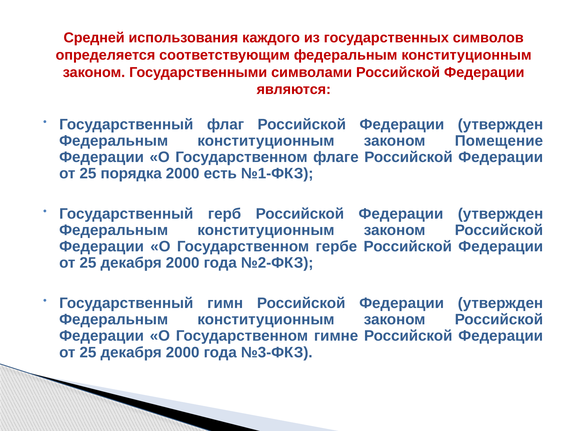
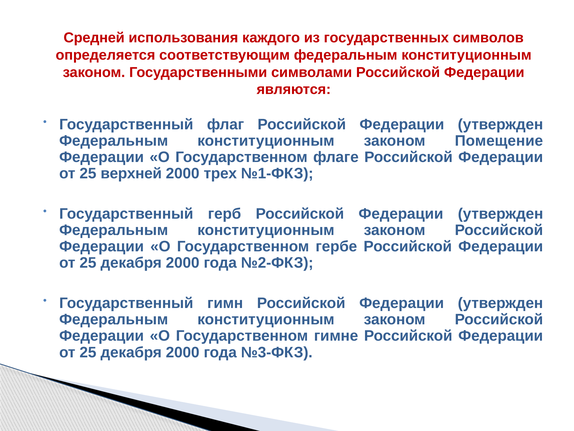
порядка: порядка -> верхней (131, 173)
есть: есть -> трех (220, 173)
